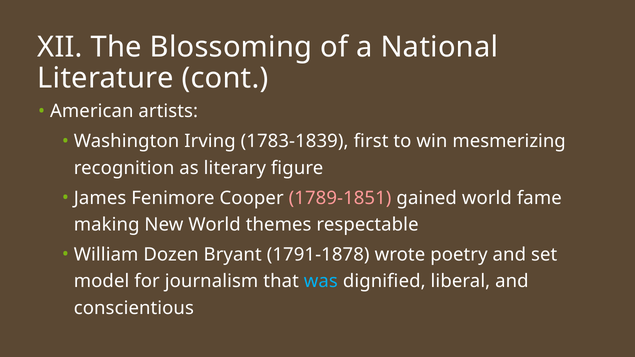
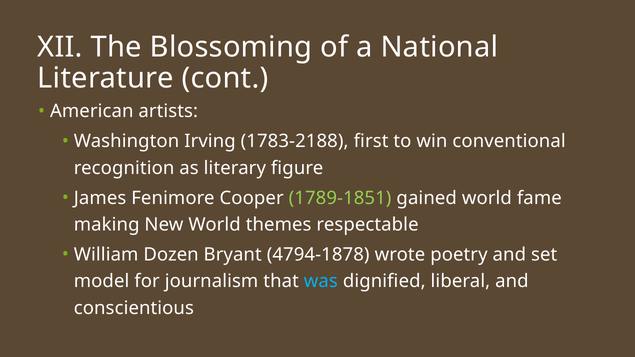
1783-1839: 1783-1839 -> 1783-2188 (295, 141)
mesmerizing: mesmerizing -> conventional (509, 141)
1789-1851 colour: pink -> light green (340, 198)
1791-1878: 1791-1878 -> 4794-1878 (318, 255)
